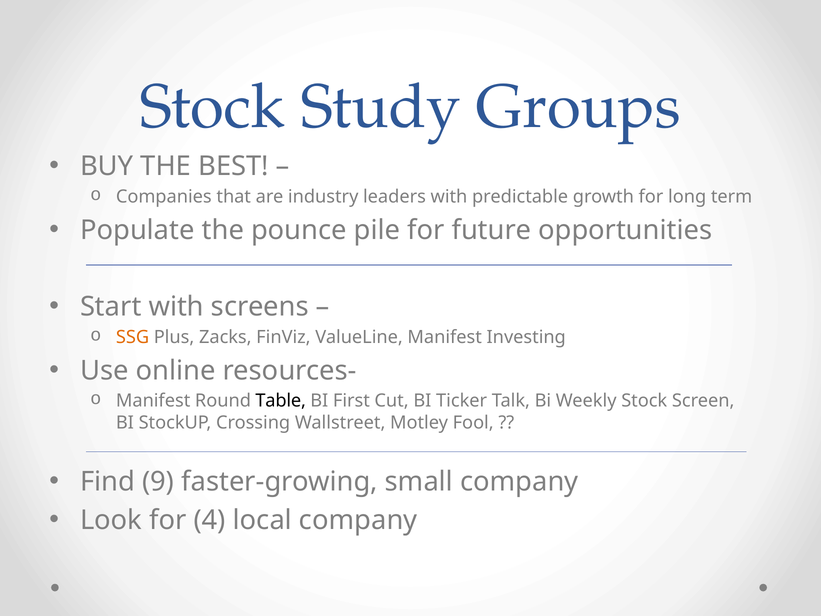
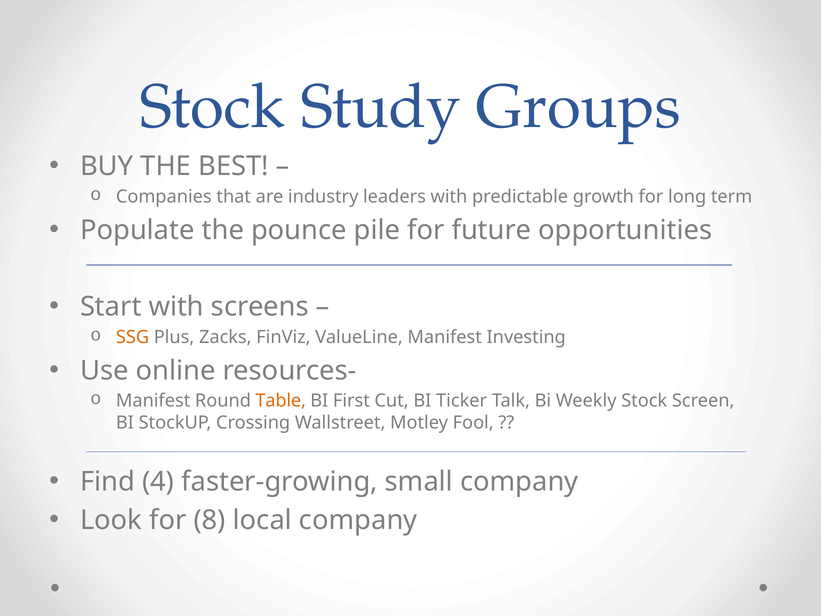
Table colour: black -> orange (281, 401)
9: 9 -> 4 (158, 481)
4: 4 -> 8 (210, 520)
